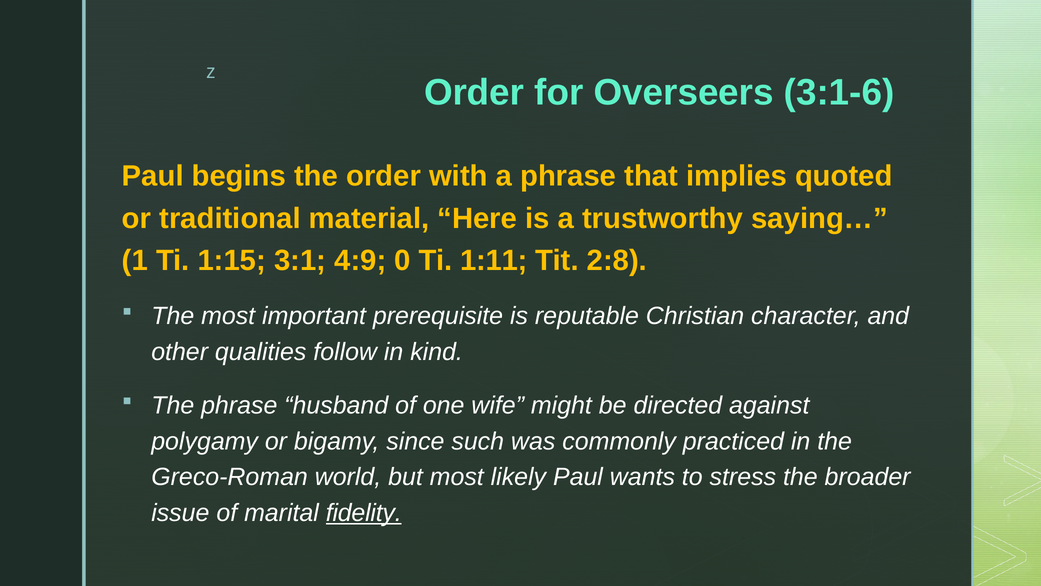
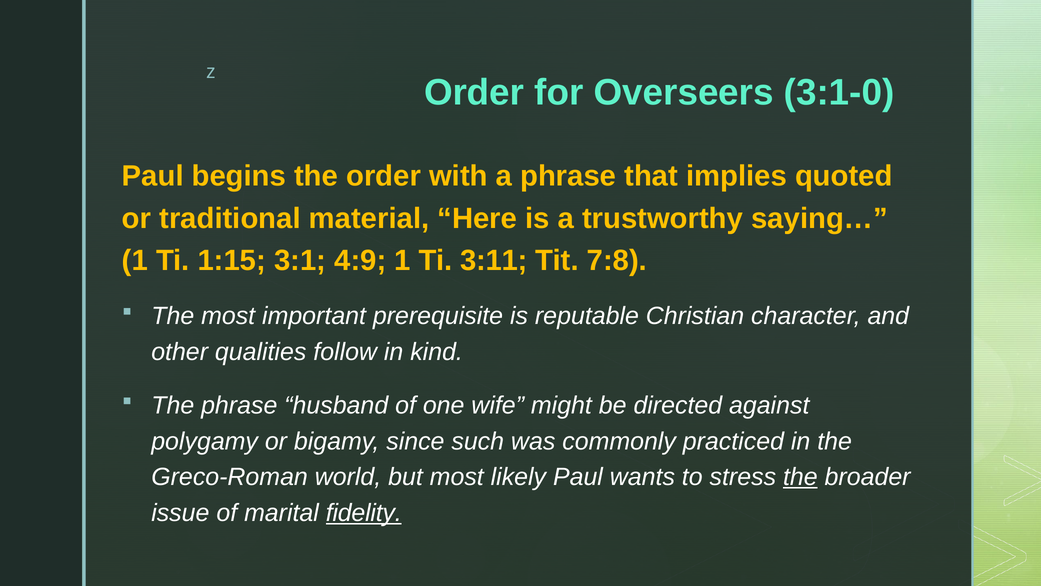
3:1-6: 3:1-6 -> 3:1-0 (839, 93)
4:9 0: 0 -> 1 (403, 260)
1:11: 1:11 -> 3:11 (494, 260)
2:8: 2:8 -> 7:8 (617, 260)
the underline: none -> present (800, 477)
